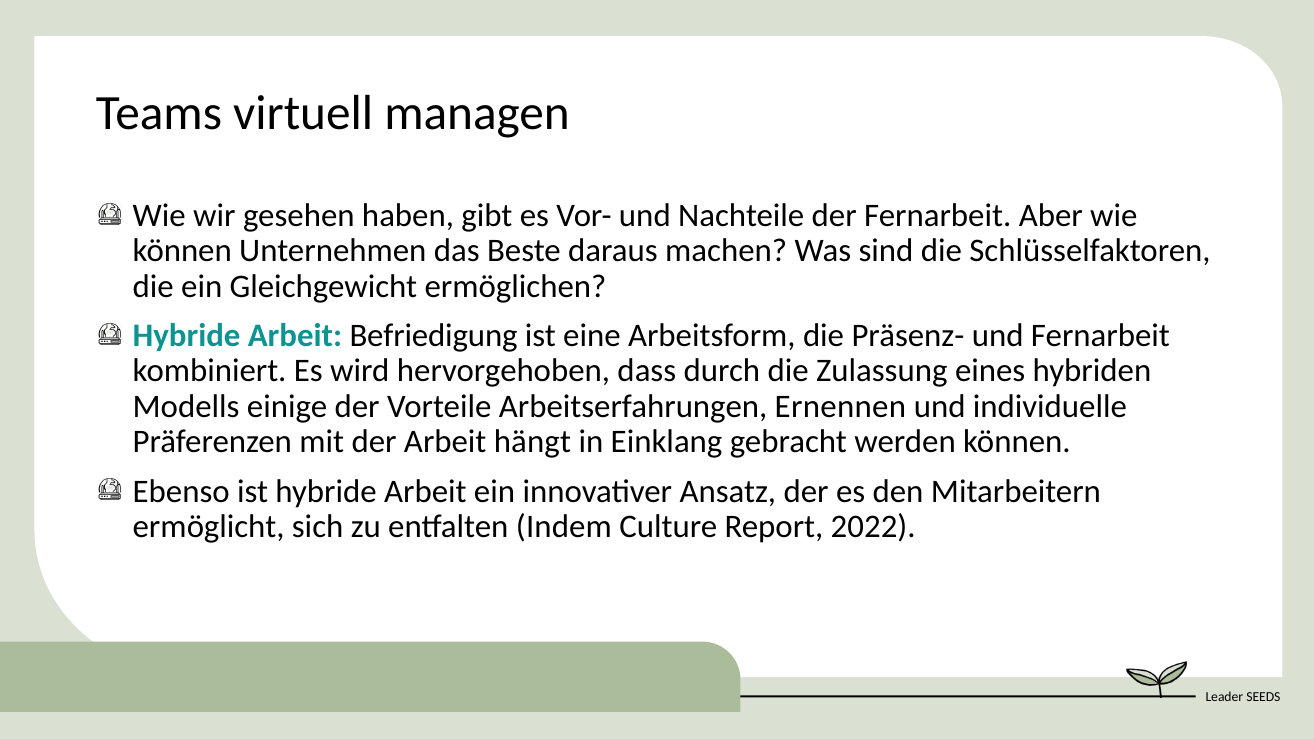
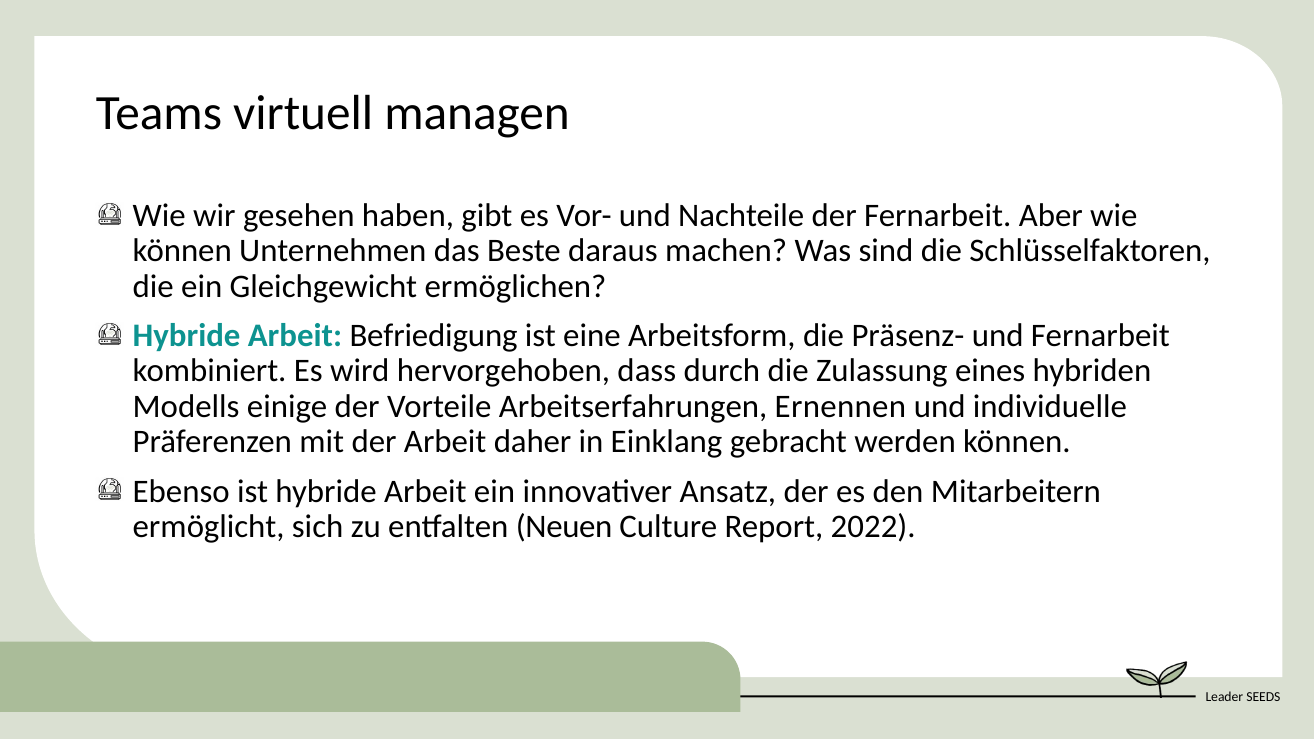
hängt: hängt -> daher (533, 442)
Indem: Indem -> Neuen (564, 527)
